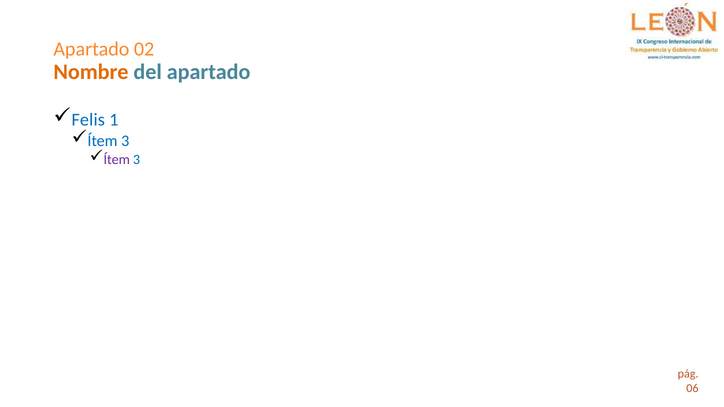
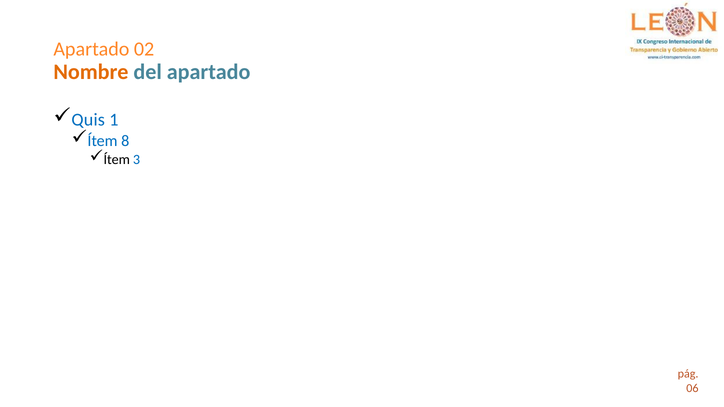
Felis: Felis -> Quis (88, 120)
3: 3 -> 8 (125, 141)
Ítem colour: purple -> black (117, 160)
